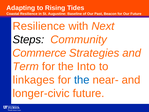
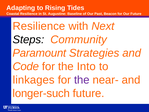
Commerce: Commerce -> Paramount (39, 53)
Term: Term -> Code (26, 66)
the colour: blue -> purple (82, 80)
longer-civic: longer-civic -> longer-such (41, 93)
